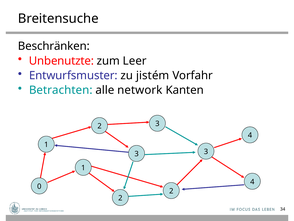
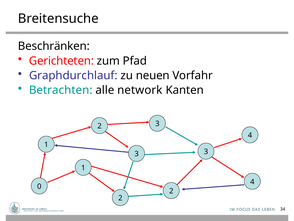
Unbenutzte: Unbenutzte -> Gerichteten (61, 61)
Leer: Leer -> Pfad (135, 61)
Entwurfsmuster: Entwurfsmuster -> Graphdurchlauf (73, 75)
jistém: jistém -> neuen (153, 75)
